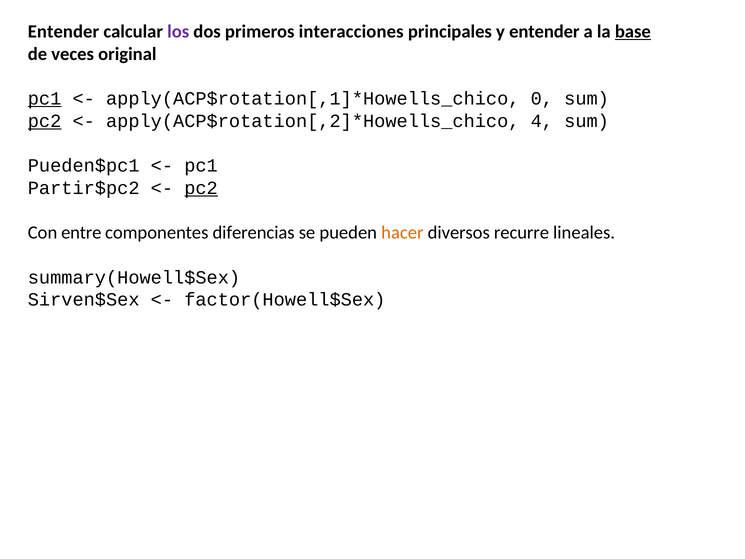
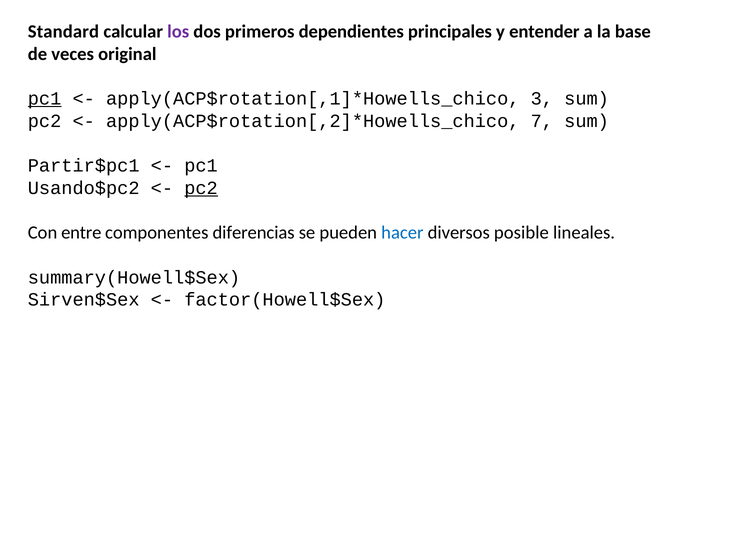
Entender: Entender -> Standard (63, 31)
interacciones: interacciones -> dependientes (351, 31)
base underline: present -> none (633, 31)
0: 0 -> 3 (542, 99)
pc2 underline: present -> none (45, 121)
4: 4 -> 7 (542, 121)
Pueden$pc1: Pueden$pc1 -> Partir$pc1 (84, 166)
Partir$pc2: Partir$pc2 -> Usando$pc2 (84, 188)
hacer colour: orange -> blue (402, 233)
recurre: recurre -> posible (521, 233)
